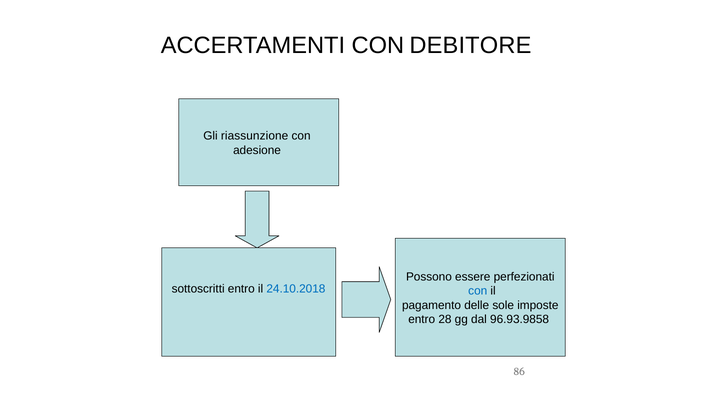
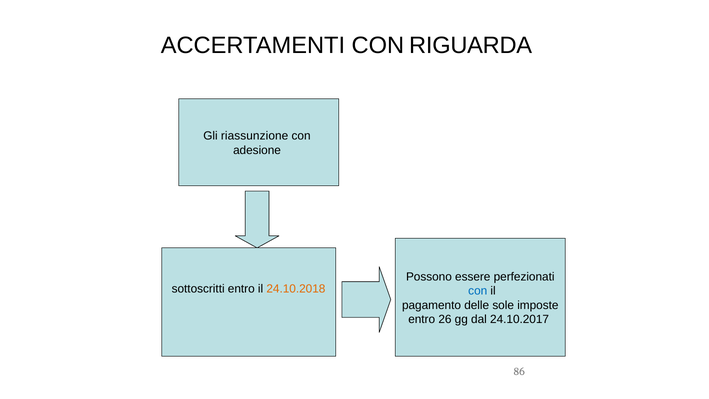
DEBITORE: DEBITORE -> RIGUARDA (471, 45)
24.10.2018 colour: blue -> orange (296, 289)
28: 28 -> 26 (445, 319)
96.93.9858: 96.93.9858 -> 24.10.2017 (520, 319)
